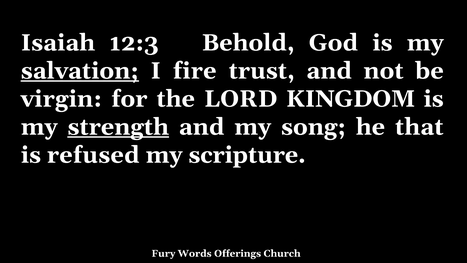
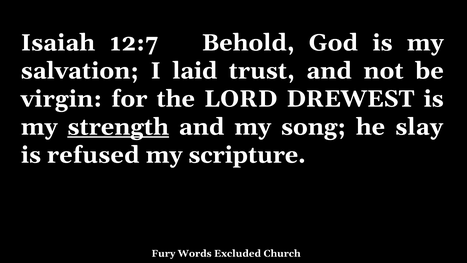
12:3: 12:3 -> 12:7 (134, 43)
salvation underline: present -> none (80, 71)
fire: fire -> laid (195, 71)
KINGDOM: KINGDOM -> DREWEST (350, 99)
that: that -> slay (419, 127)
Offerings: Offerings -> Excluded (238, 253)
